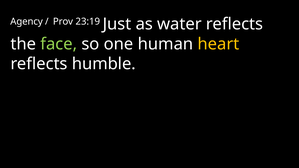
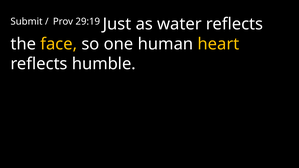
Agency: Agency -> Submit (27, 22)
23:19: 23:19 -> 29:19 (88, 22)
face colour: light green -> yellow (59, 44)
